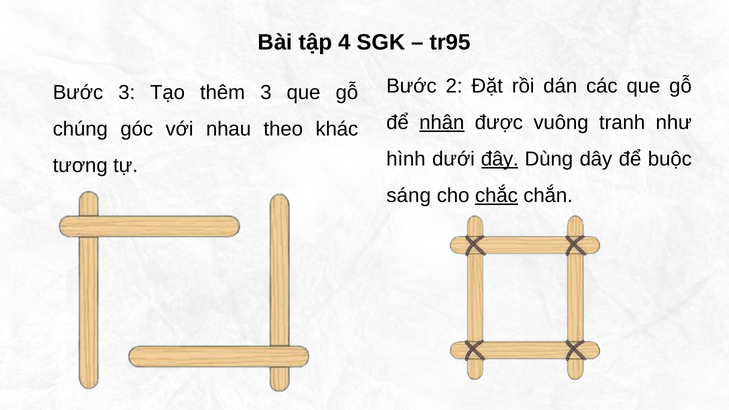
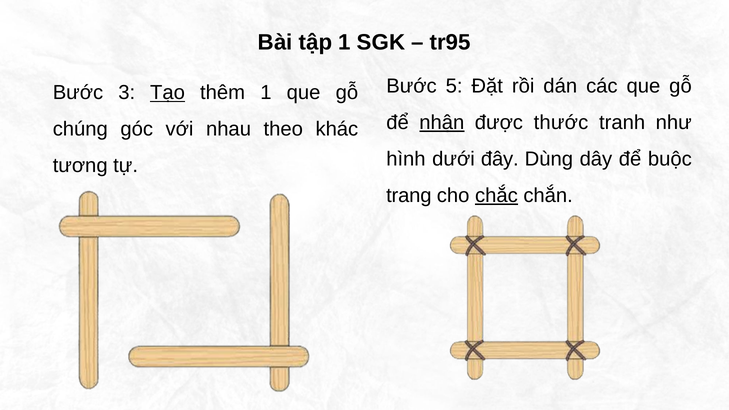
tập 4: 4 -> 1 (344, 42)
2: 2 -> 5 (454, 86)
Tạo underline: none -> present (167, 93)
thêm 3: 3 -> 1 (266, 93)
vuông: vuông -> thước (561, 123)
đây underline: present -> none (500, 159)
sáng: sáng -> trang (409, 195)
